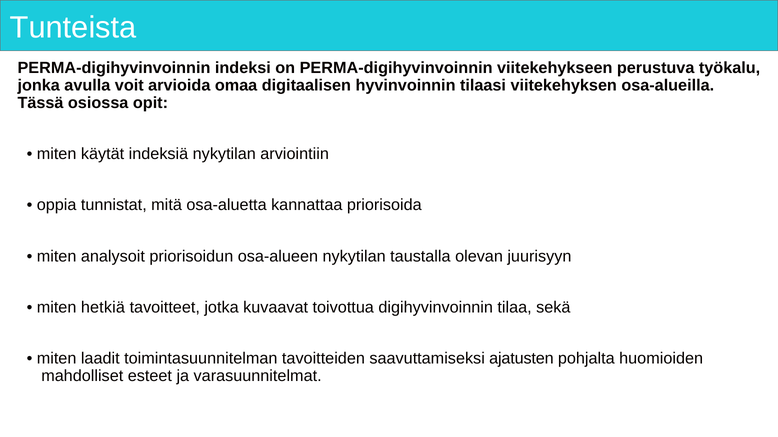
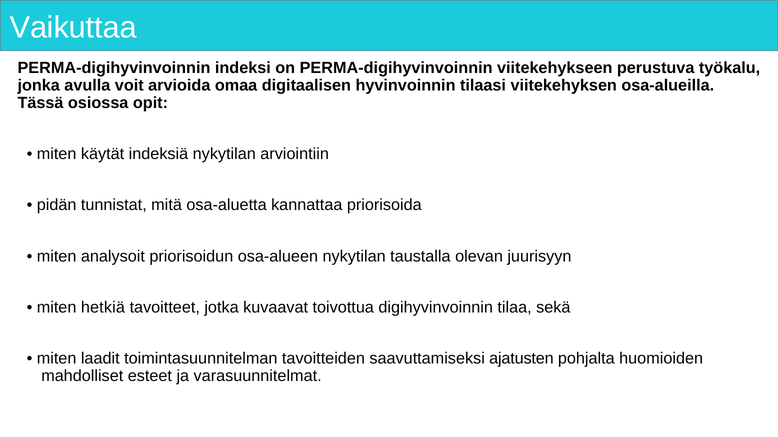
Tunteista: Tunteista -> Vaikuttaa (73, 28)
oppia: oppia -> pidän (57, 205)
